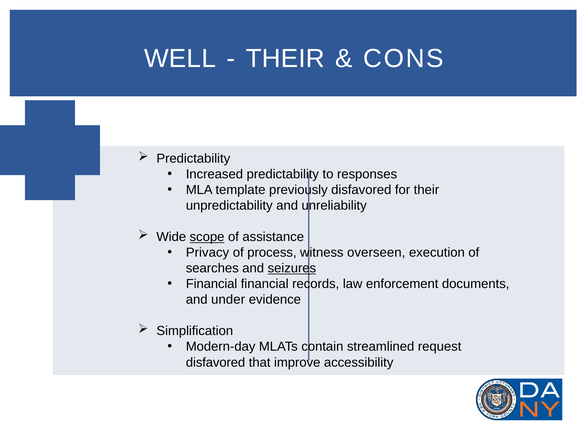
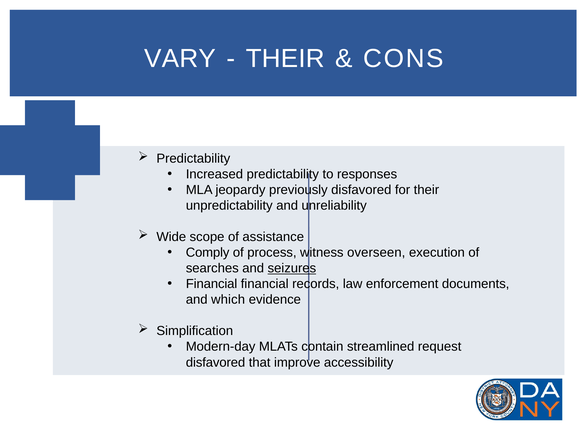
WELL: WELL -> VARY (180, 59)
template: template -> jeopardy (241, 190)
scope underline: present -> none (207, 237)
Privacy: Privacy -> Comply (208, 253)
under: under -> which (228, 300)
